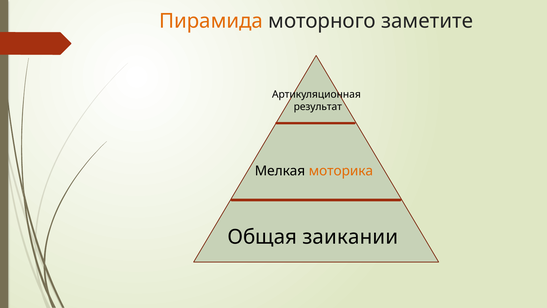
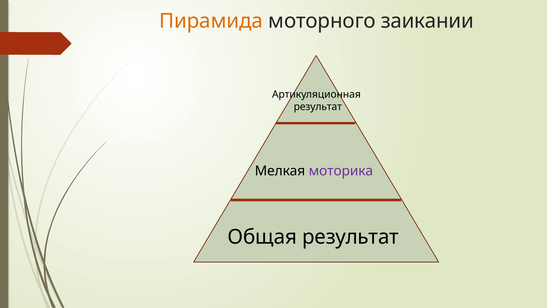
заметите: заметите -> заикании (427, 21)
моторика colour: orange -> purple (341, 171)
Общая заикании: заикании -> результат (351, 237)
